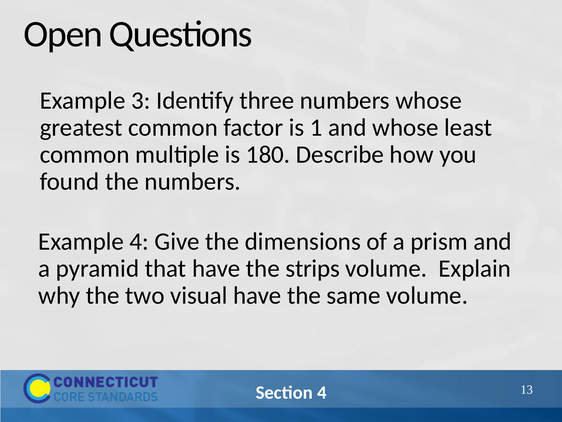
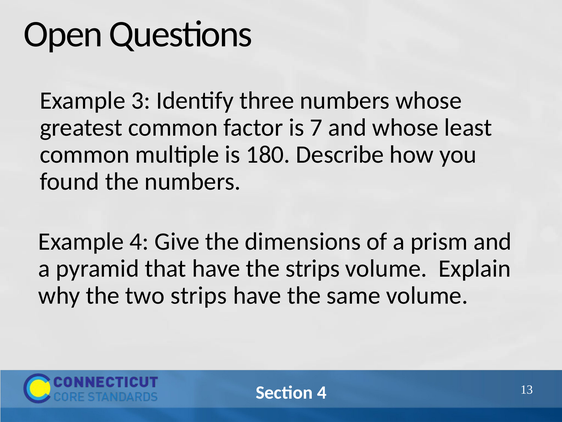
1: 1 -> 7 (316, 127)
two visual: visual -> strips (199, 295)
